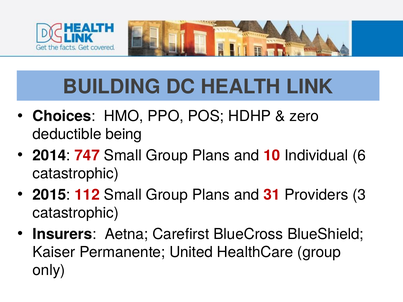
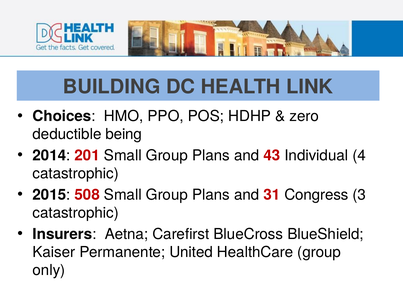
747: 747 -> 201 (87, 156)
10: 10 -> 43 (272, 156)
6: 6 -> 4 (359, 156)
112: 112 -> 508 (87, 195)
Providers: Providers -> Congress (316, 195)
